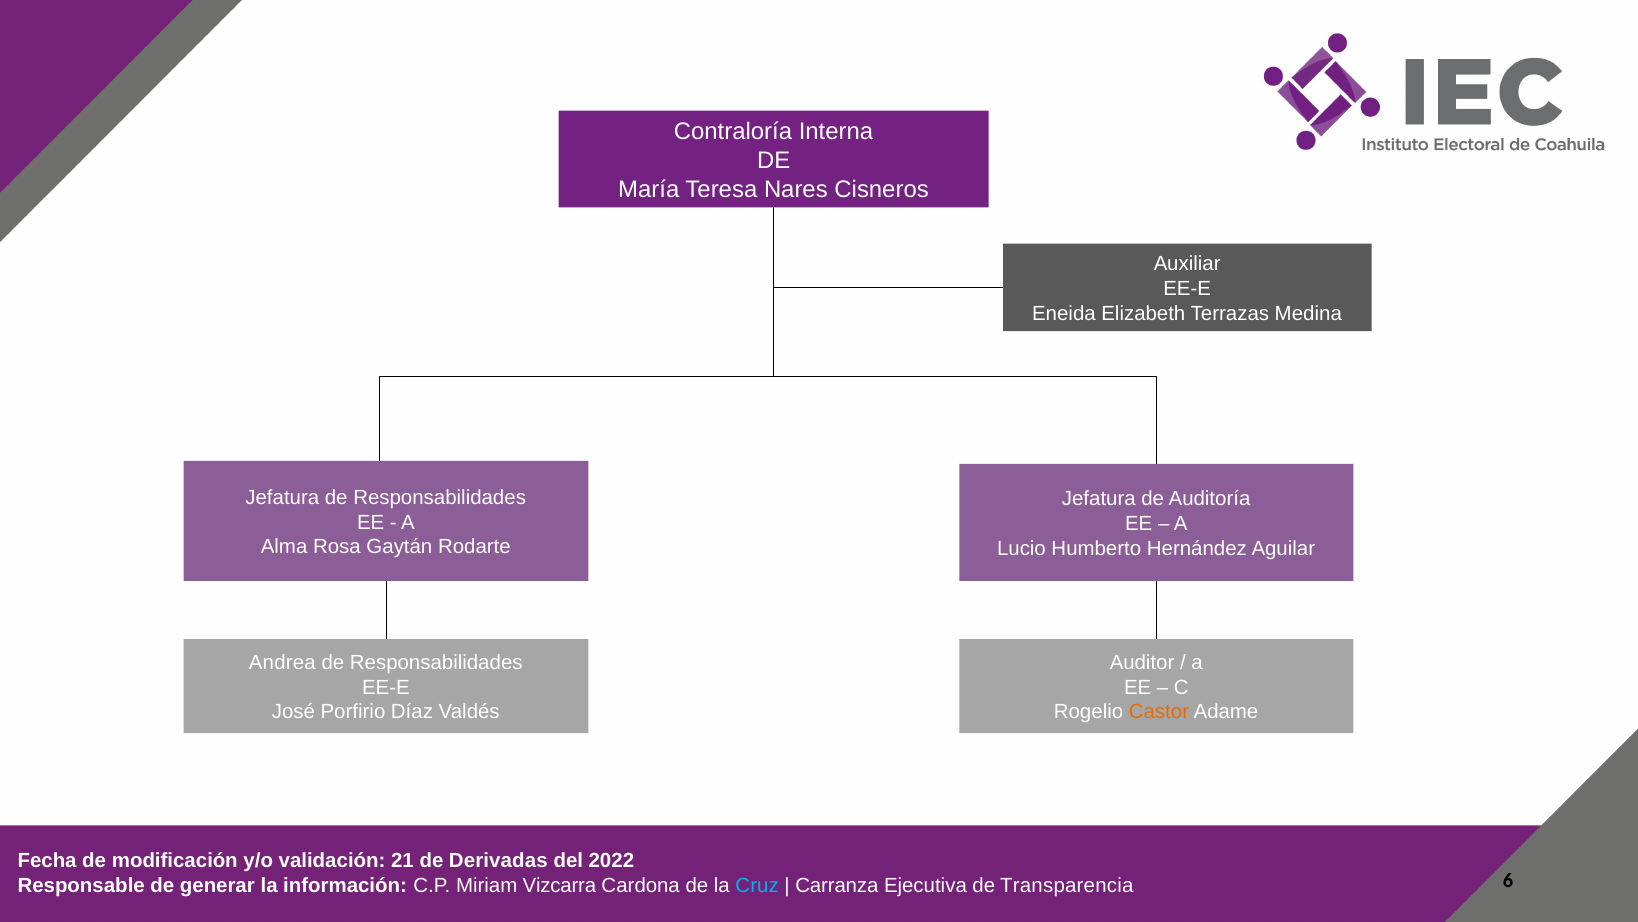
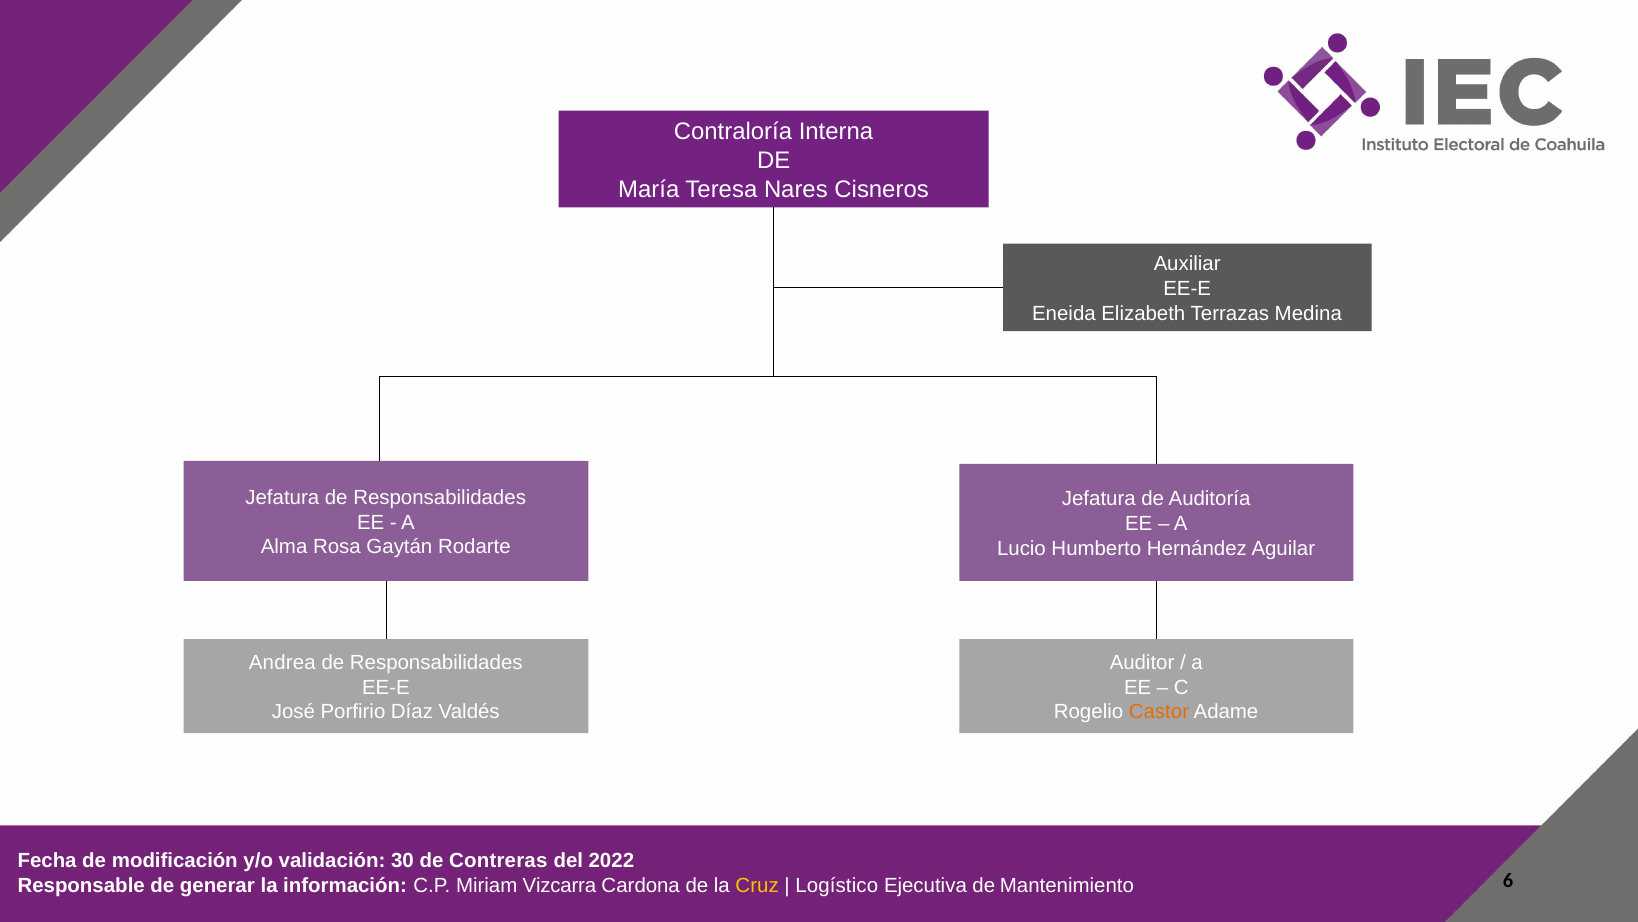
21: 21 -> 30 (403, 860)
Derivadas: Derivadas -> Contreras (498, 860)
Cruz colour: light blue -> yellow (757, 885)
Carranza: Carranza -> Logístico (837, 885)
Transparencia: Transparencia -> Mantenimiento (1067, 885)
